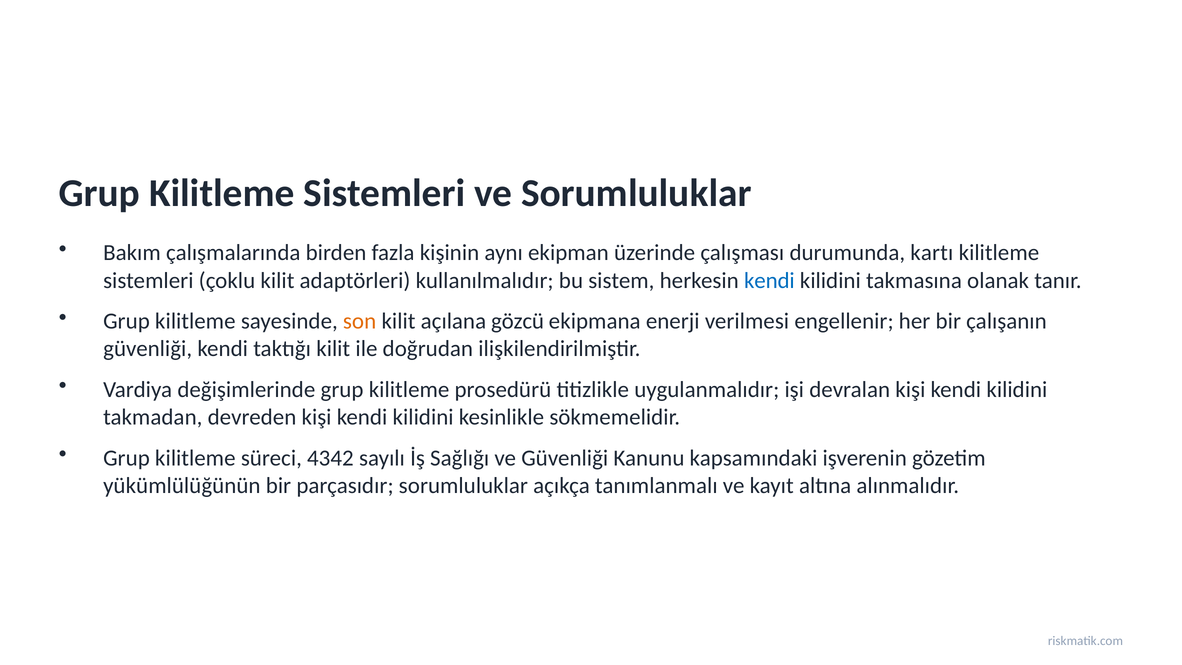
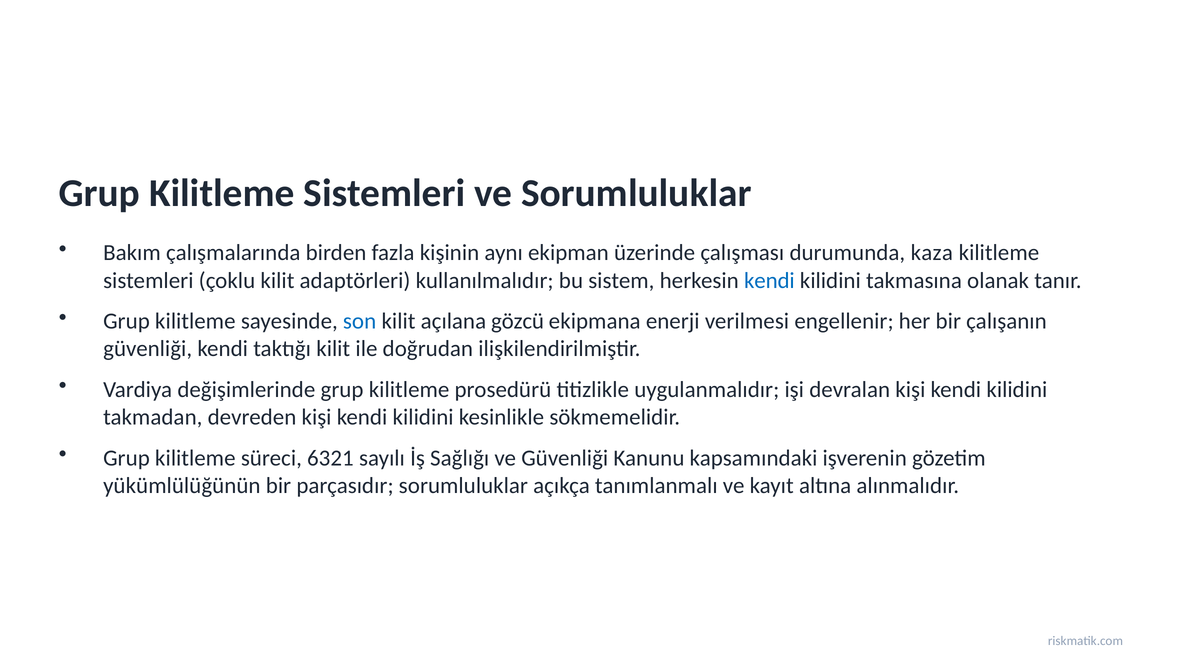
kartı: kartı -> kaza (932, 253)
son colour: orange -> blue (360, 321)
4342: 4342 -> 6321 (330, 458)
